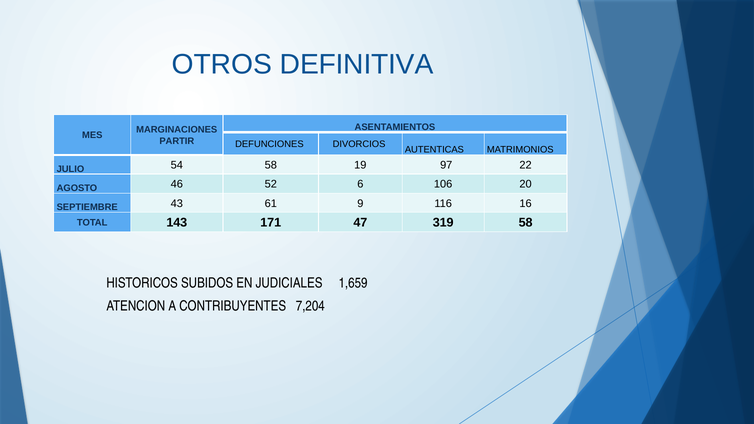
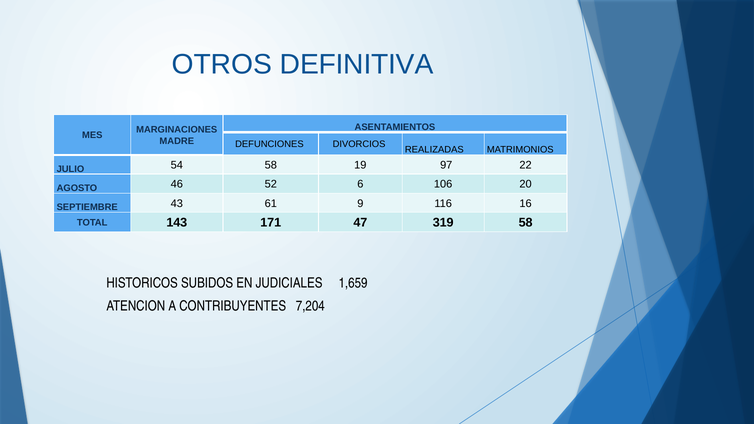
PARTIR: PARTIR -> MADRE (177, 141)
AUTENTICAS: AUTENTICAS -> REALIZADAS (434, 150)
